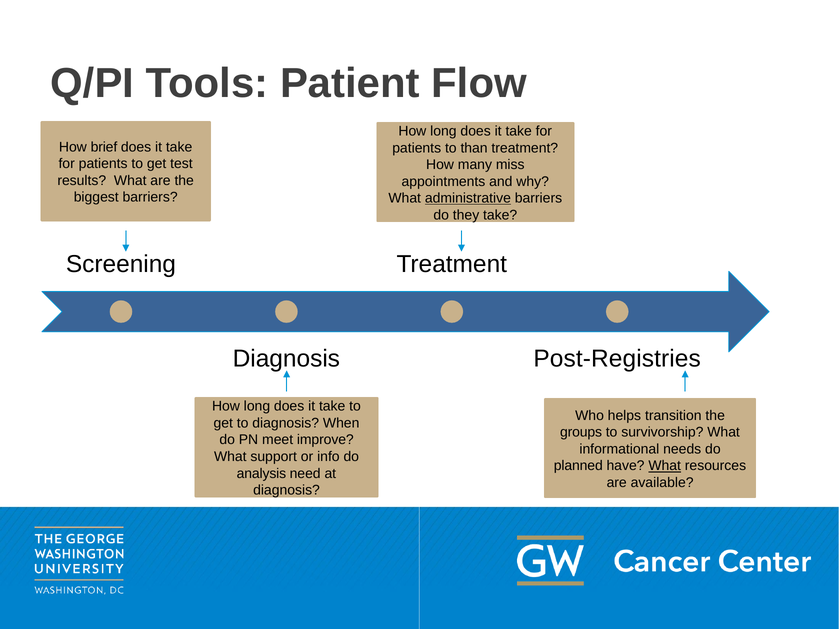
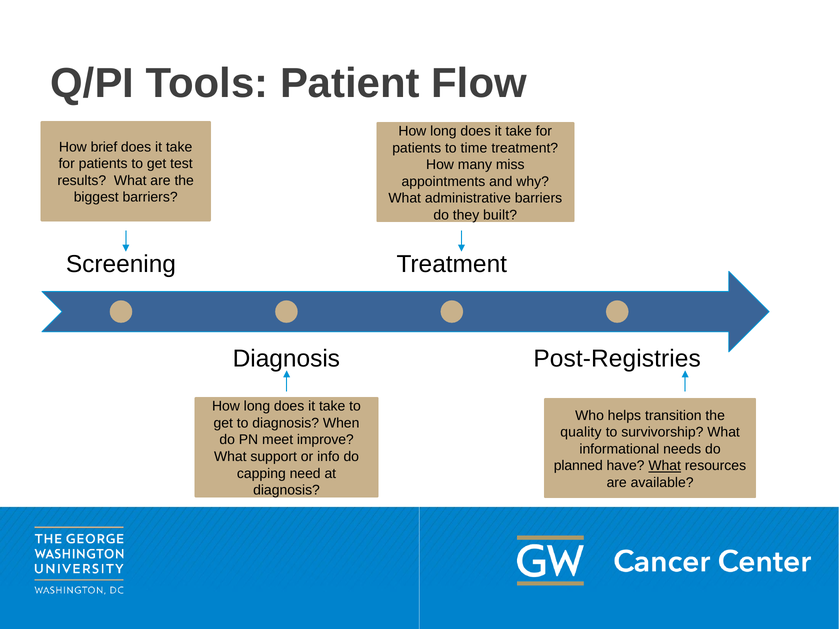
than: than -> time (474, 148)
administrative underline: present -> none (468, 198)
they take: take -> built (500, 215)
groups: groups -> quality (581, 432)
analysis: analysis -> capping (261, 474)
